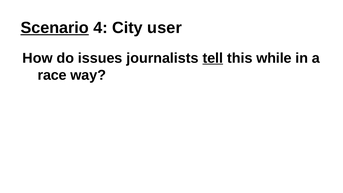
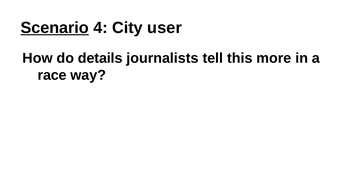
issues: issues -> details (100, 58)
tell underline: present -> none (213, 58)
while: while -> more (274, 58)
